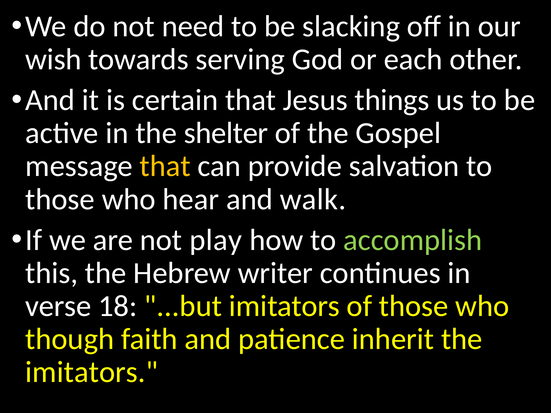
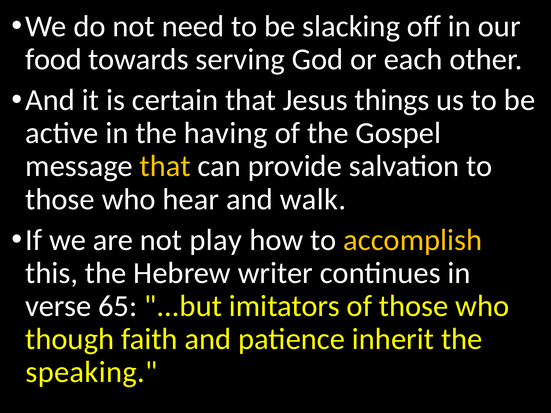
wish: wish -> food (53, 59)
shelter: shelter -> having (226, 133)
accomplish colour: light green -> yellow (413, 240)
18: 18 -> 65 (118, 306)
imitators: imitators -> speaking (91, 372)
